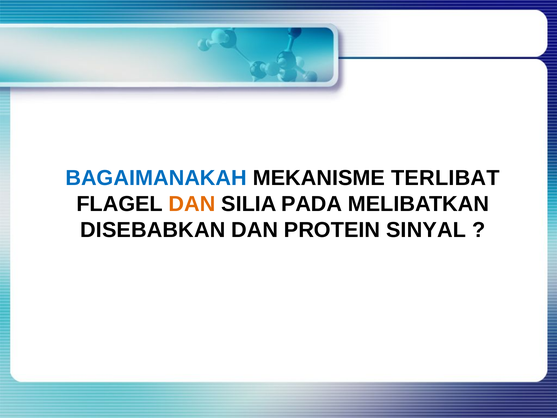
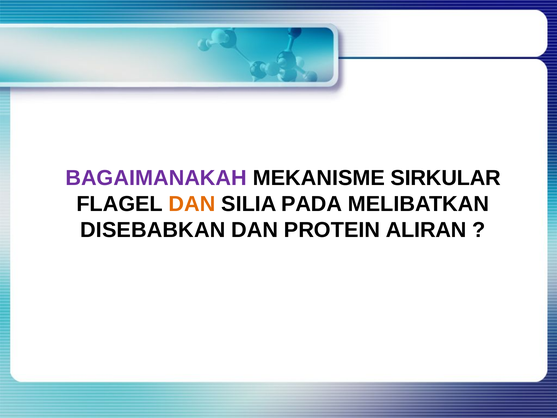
BAGAIMANAKAH colour: blue -> purple (156, 178)
TERLIBAT: TERLIBAT -> SIRKULAR (446, 178)
SINYAL: SINYAL -> ALIRAN (426, 230)
